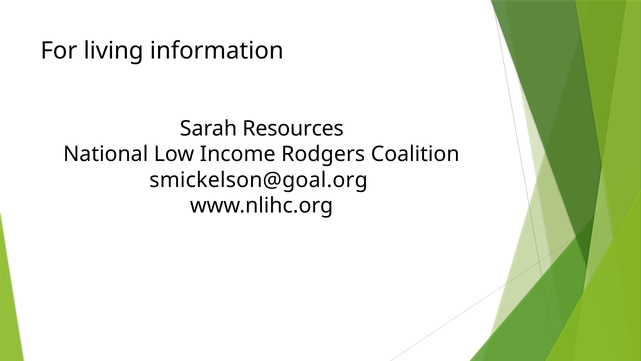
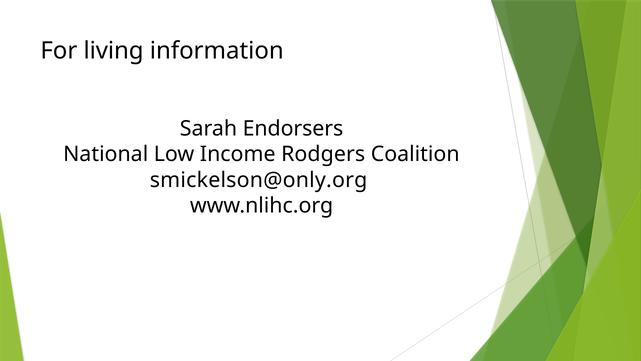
Resources: Resources -> Endorsers (293, 128)
smickelson@goal.org: smickelson@goal.org -> smickelson@only.org (259, 180)
